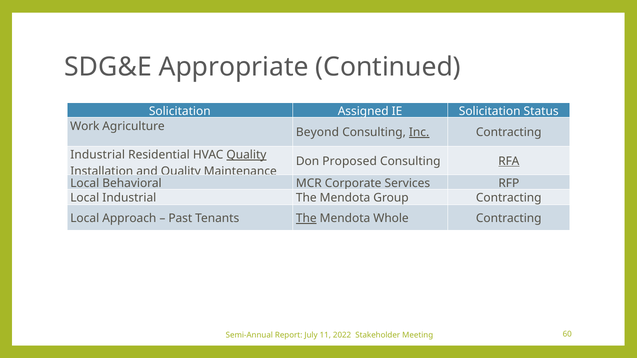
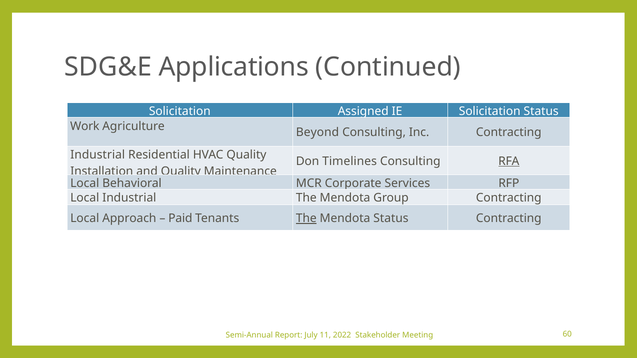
Appropriate: Appropriate -> Applications (234, 67)
Inc underline: present -> none (419, 133)
Quality underline: present -> none (246, 155)
Proposed: Proposed -> Timelines (350, 161)
Past: Past -> Paid (180, 218)
Mendota Whole: Whole -> Status (391, 218)
